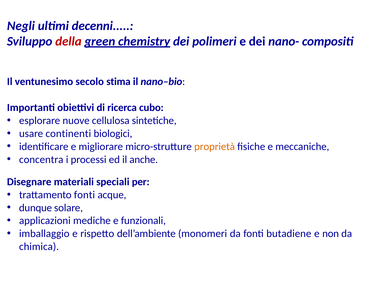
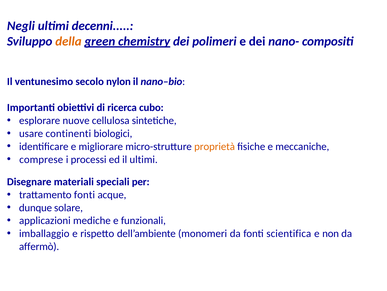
della colour: red -> orange (68, 41)
stima: stima -> nylon (118, 81)
concentra: concentra -> comprese (41, 159)
il anche: anche -> ultimi (144, 159)
butadiene: butadiene -> scientifica (289, 233)
chimica: chimica -> affermò (39, 246)
